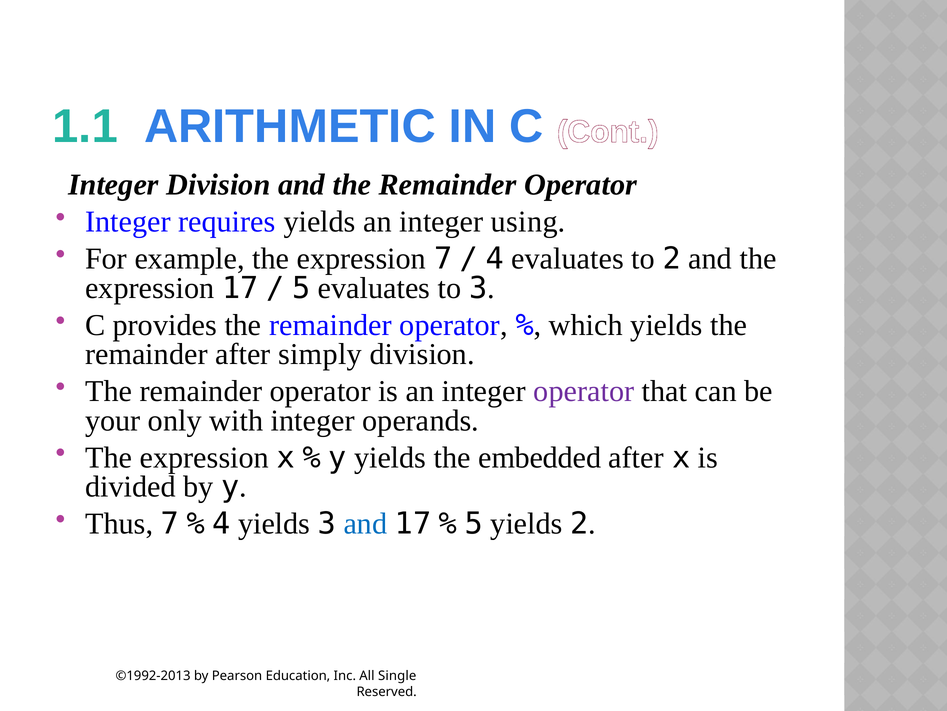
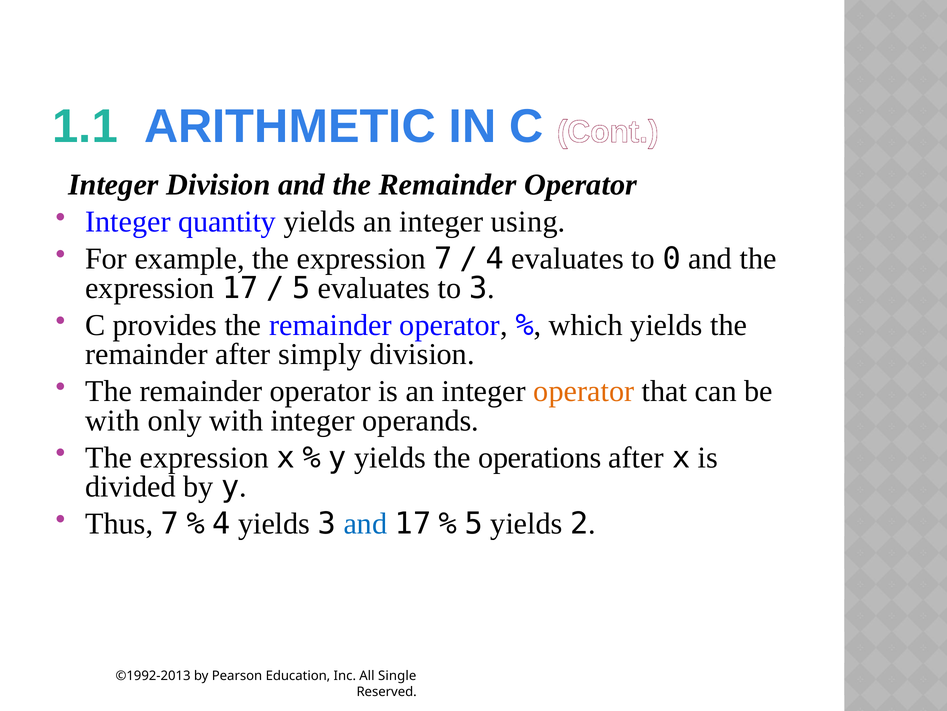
requires: requires -> quantity (227, 222)
to 2: 2 -> 0 (672, 259)
operator colour: purple -> orange (584, 391)
your: your -> with (113, 420)
embedded: embedded -> operations (540, 457)
